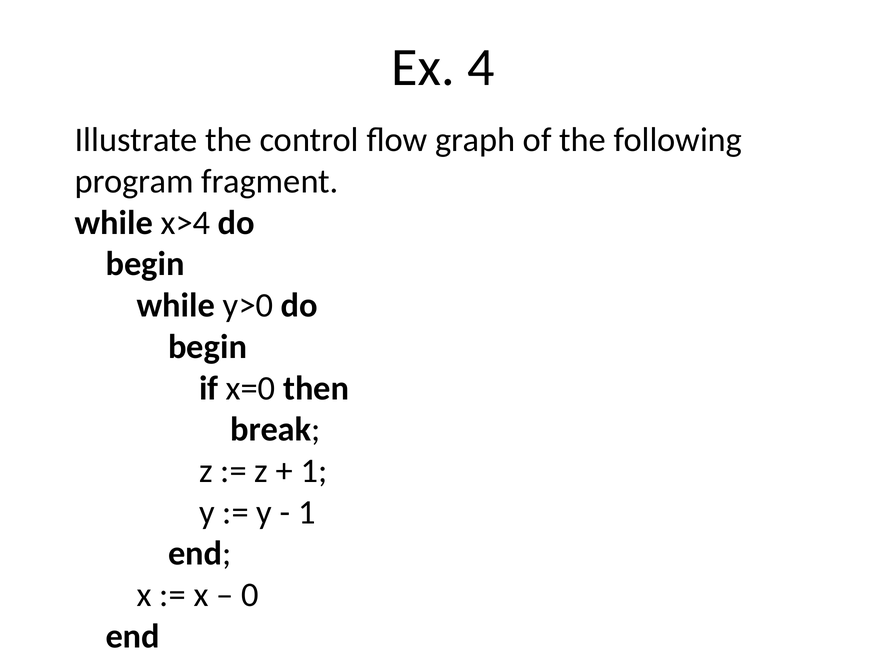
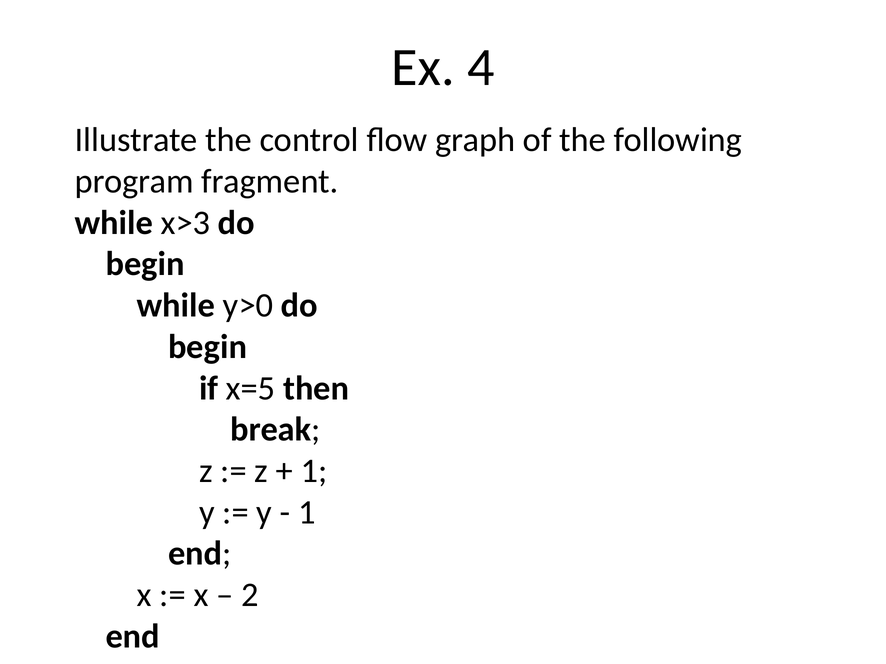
x>4: x>4 -> x>3 (185, 223)
x=0: x=0 -> x=5 (251, 388)
0: 0 -> 2 (250, 595)
